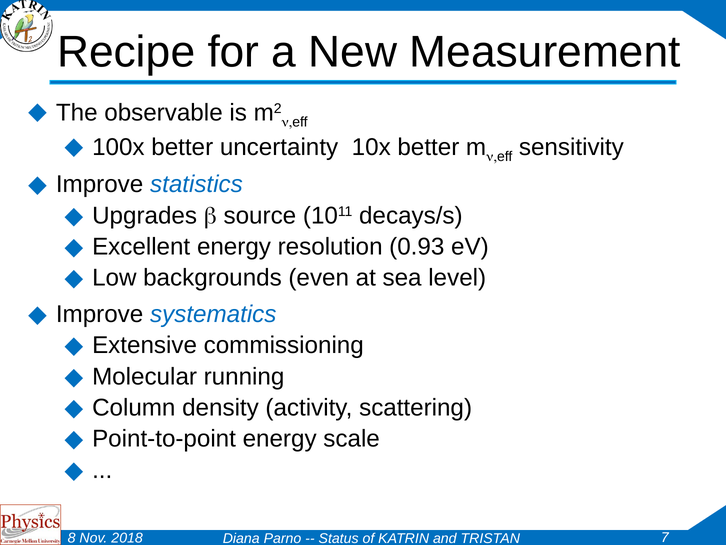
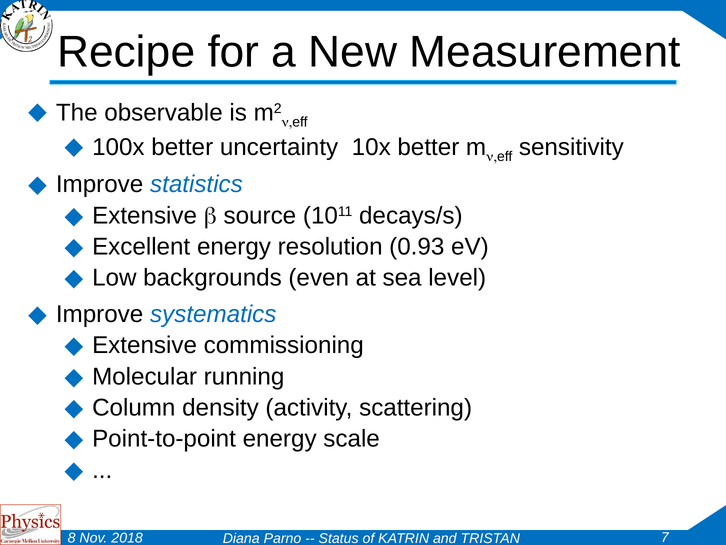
Upgrades: Upgrades -> Extensive (145, 215)
